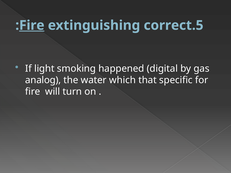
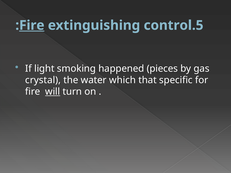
correct: correct -> control (168, 25)
digital: digital -> pieces (162, 69)
analog: analog -> crystal (43, 80)
will underline: none -> present (53, 92)
